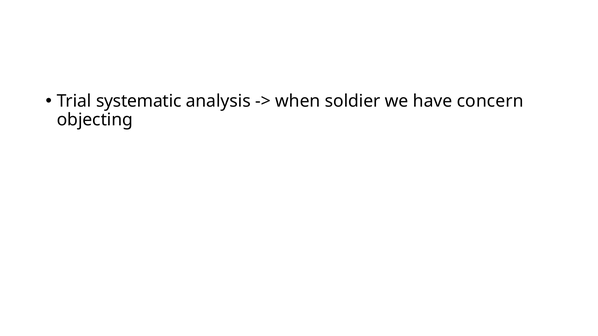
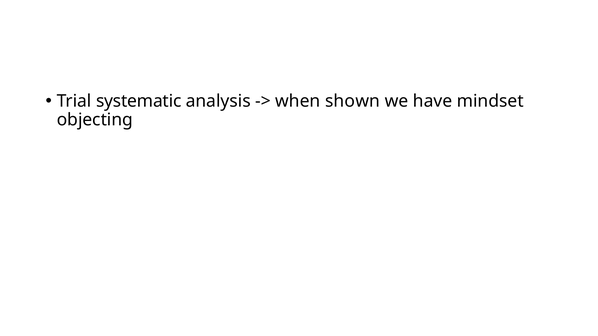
soldier: soldier -> shown (353, 101)
concern: concern -> mindset (490, 101)
